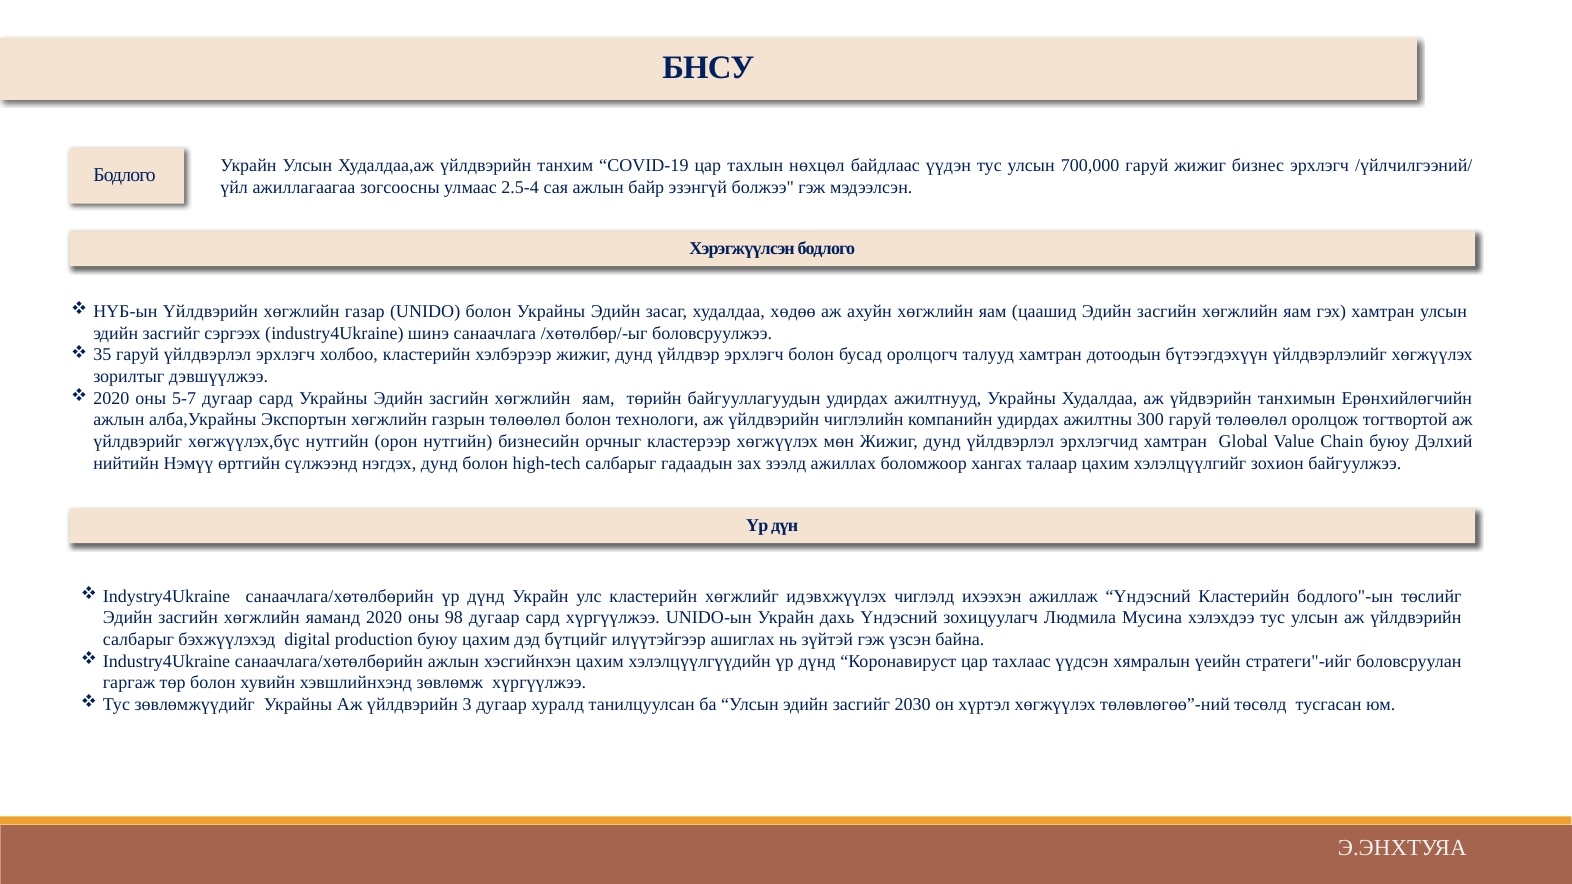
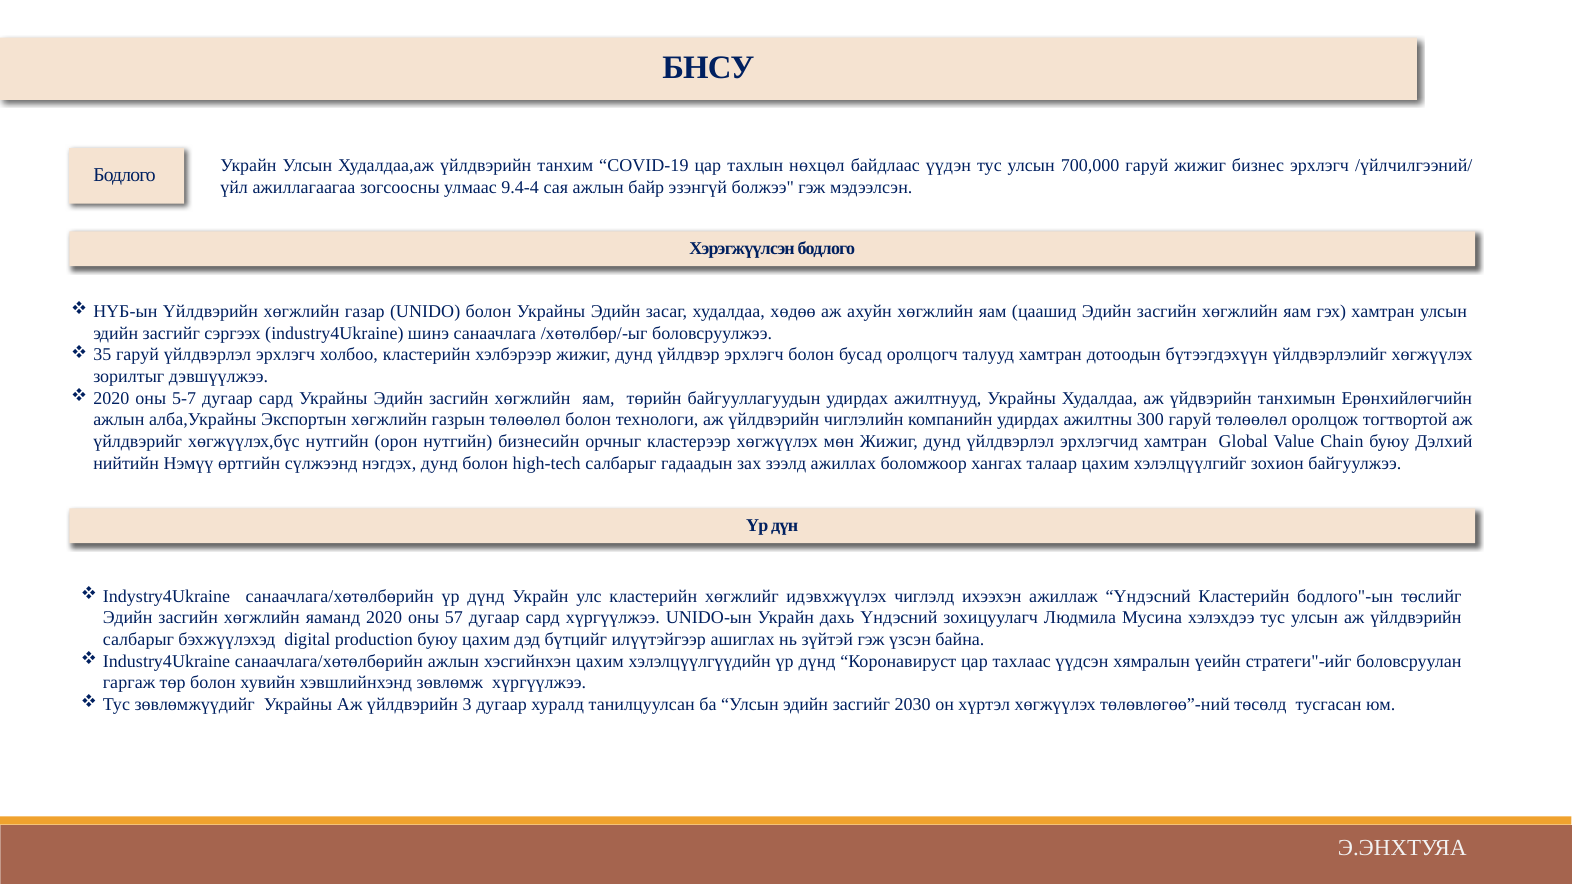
2.5-4: 2.5-4 -> 9.4-4 (520, 188)
98: 98 -> 57 (454, 618)
